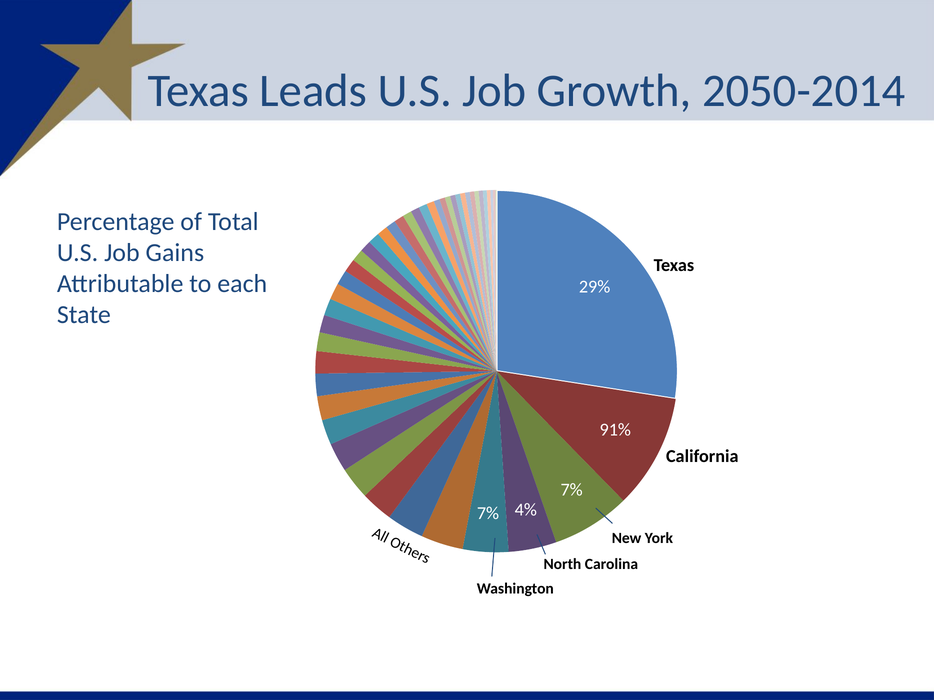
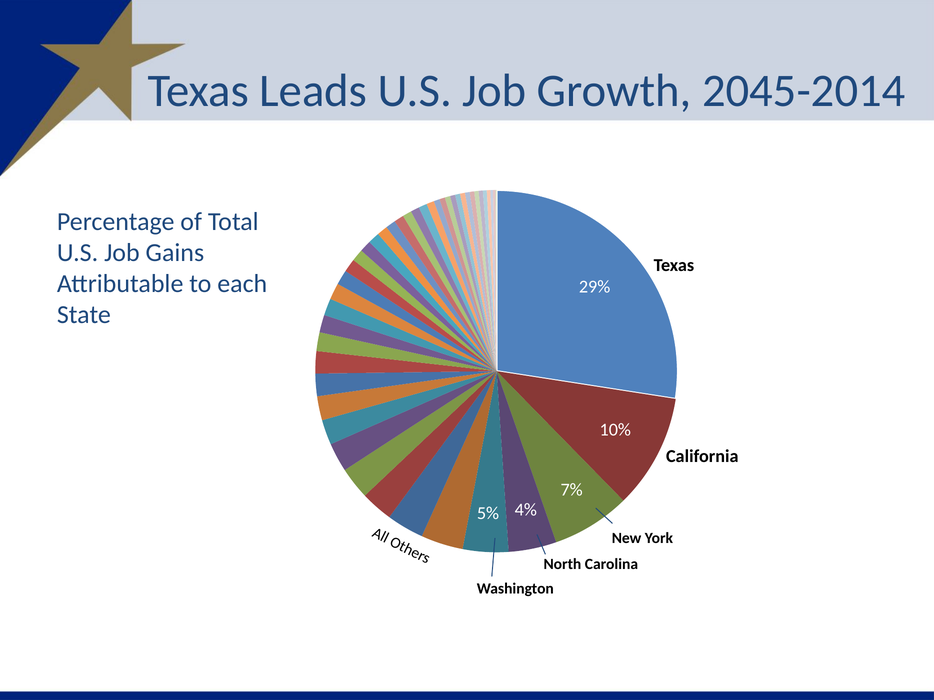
2050-2014: 2050-2014 -> 2045-2014 (804, 91)
91%: 91% -> 10% (615, 430)
7%: 7% -> 5% (488, 514)
